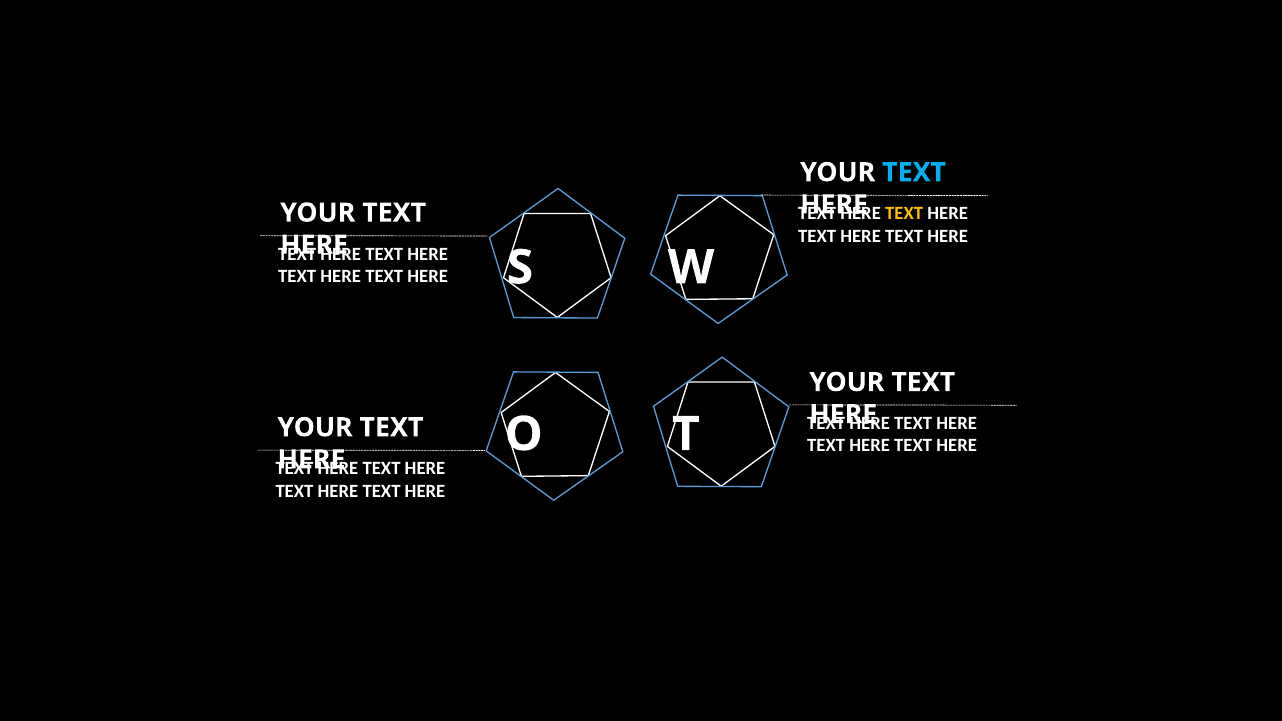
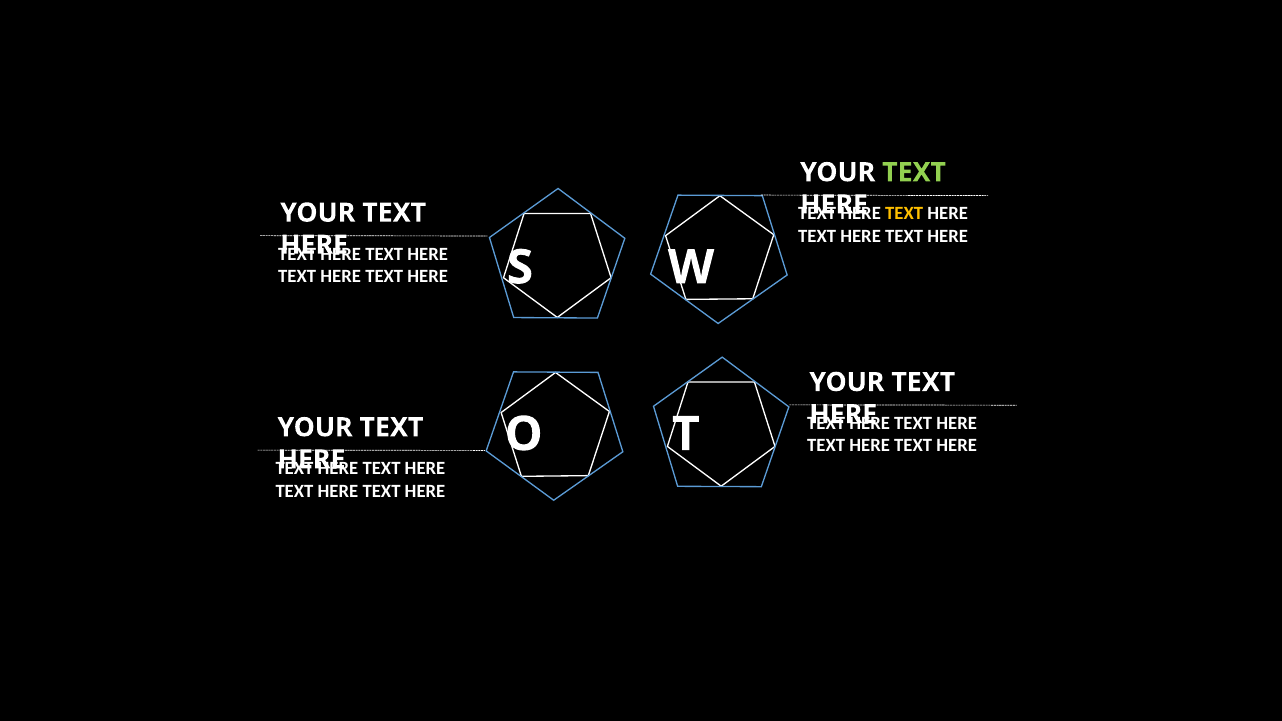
TEXT colour: light blue -> light green (914, 173)
